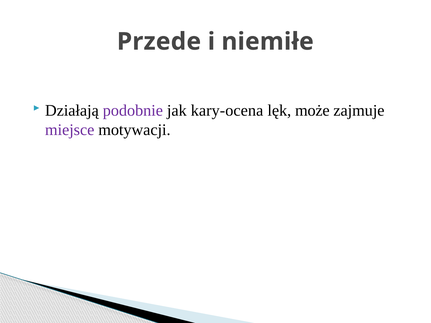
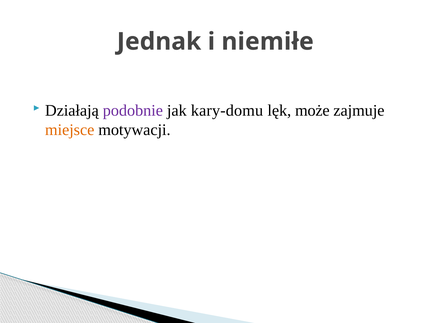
Przede: Przede -> Jednak (159, 42)
kary-ocena: kary-ocena -> kary-domu (227, 111)
miejsce colour: purple -> orange (70, 130)
